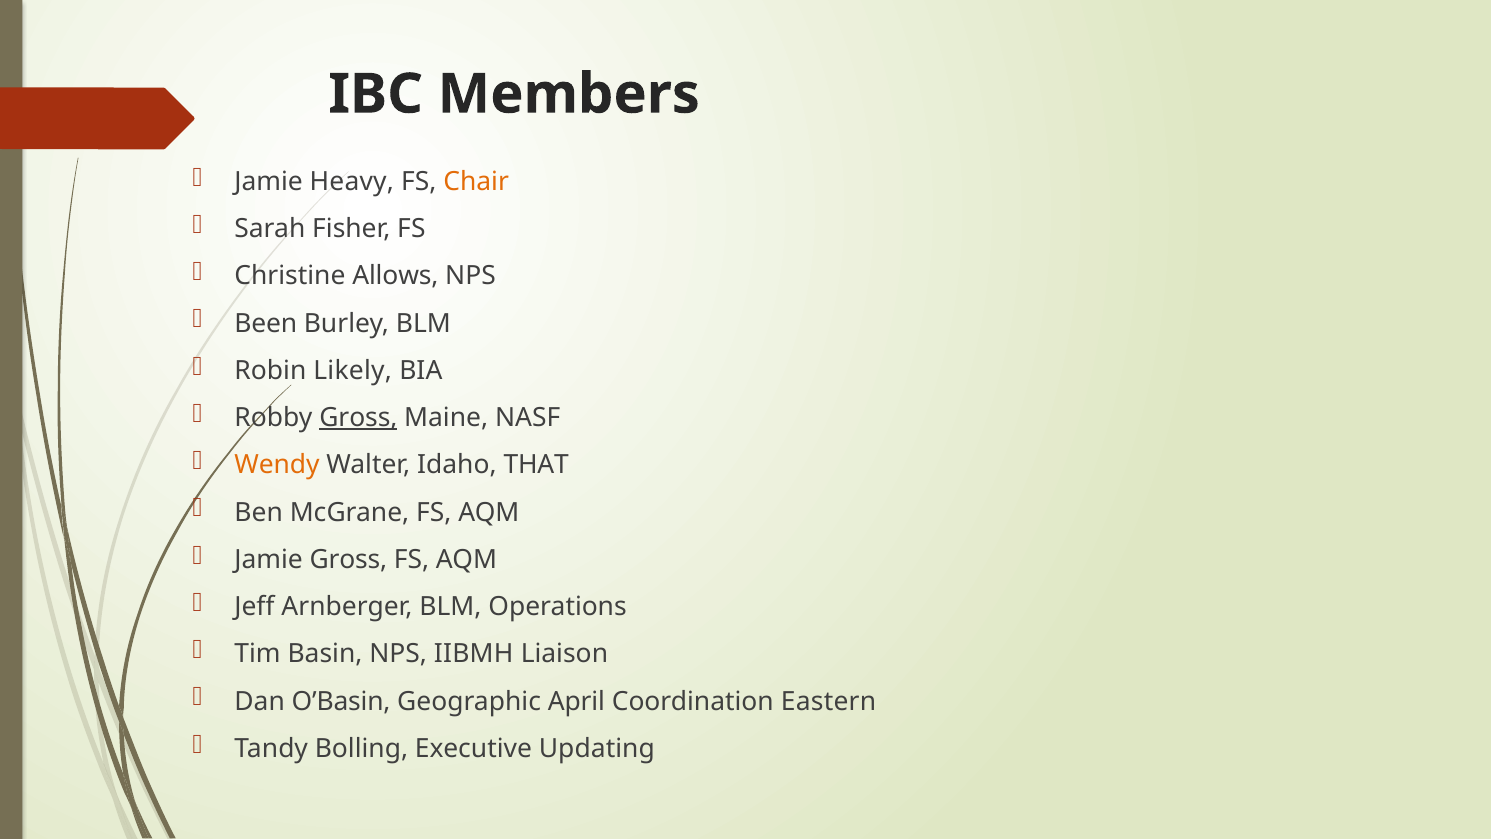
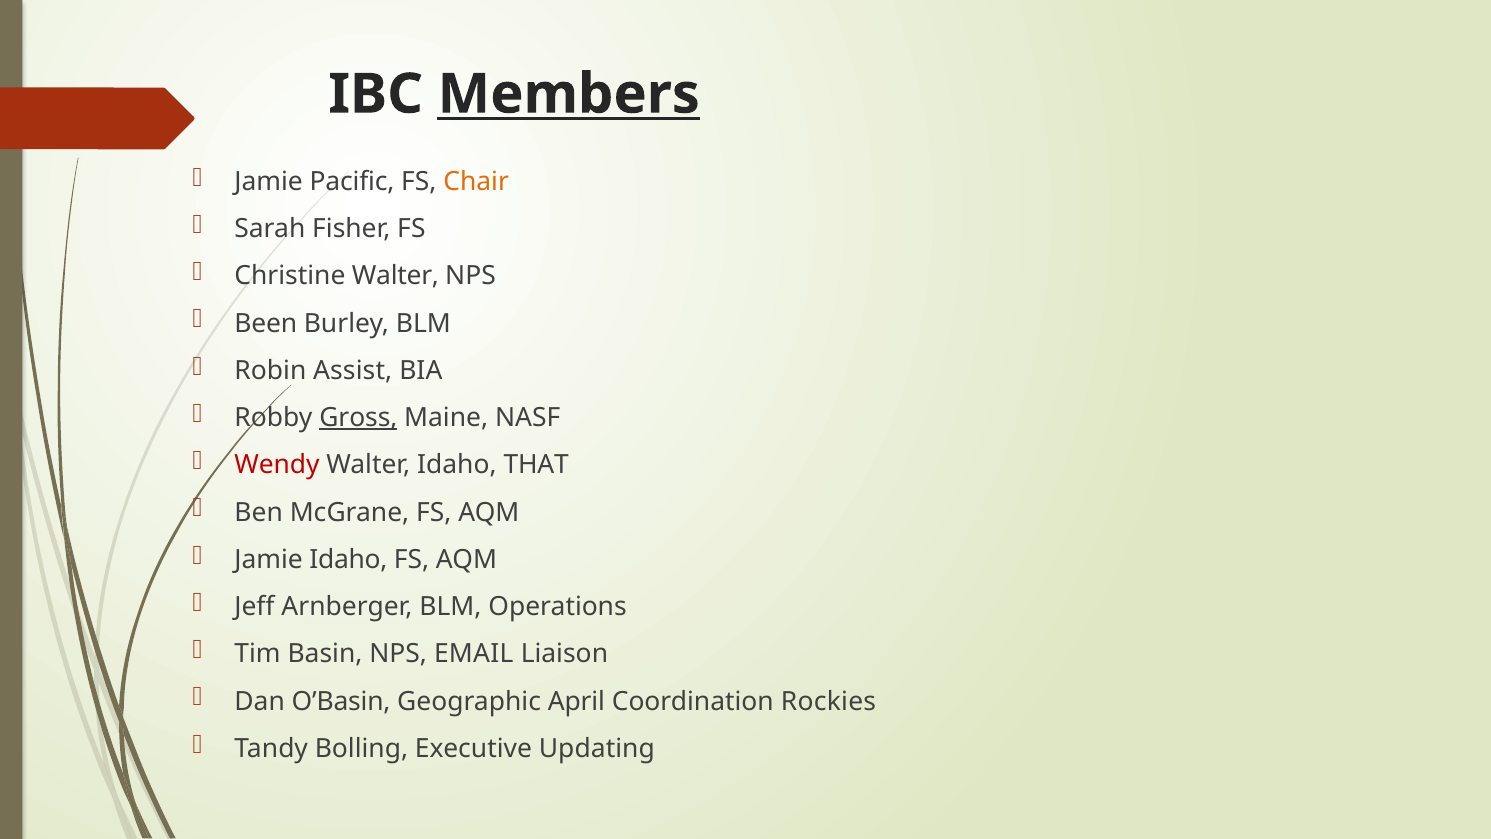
Members underline: none -> present (569, 94)
Heavy: Heavy -> Pacific (352, 181)
Christine Allows: Allows -> Walter (395, 276)
Likely: Likely -> Assist (353, 370)
Wendy colour: orange -> red (277, 465)
Jamie Gross: Gross -> Idaho (348, 559)
IIBMH: IIBMH -> EMAIL (474, 654)
Eastern: Eastern -> Rockies (829, 701)
